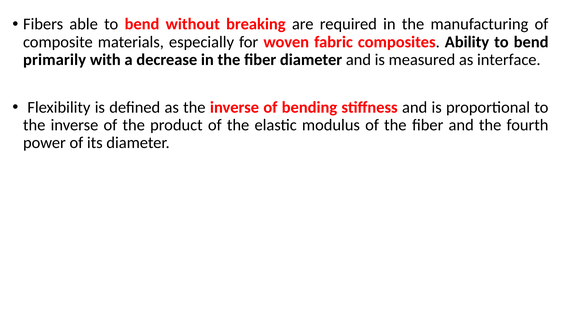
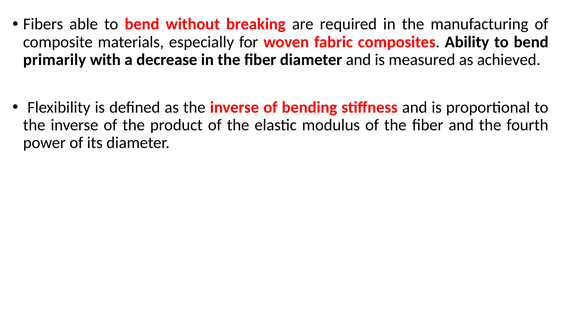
interface: interface -> achieved (509, 60)
